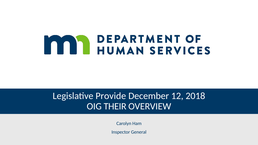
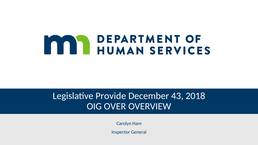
12: 12 -> 43 (177, 96)
THEIR: THEIR -> OVER (115, 106)
